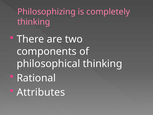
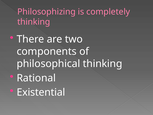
Attributes: Attributes -> Existential (41, 92)
